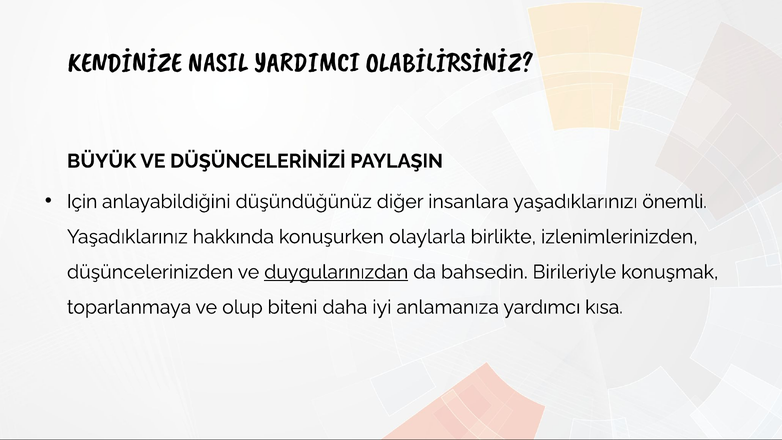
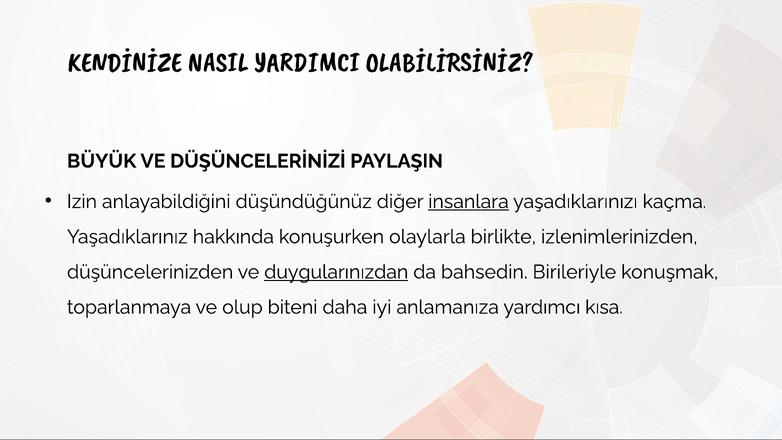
Için: Için -> Izin (82, 202)
insanlara underline: none -> present (468, 202)
önemli: önemli -> kaçma (675, 202)
